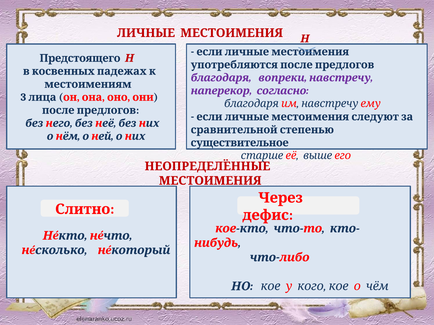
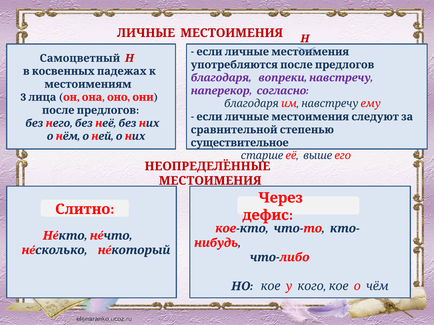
Предстоящего: Предстоящего -> Самоцветный (80, 58)
